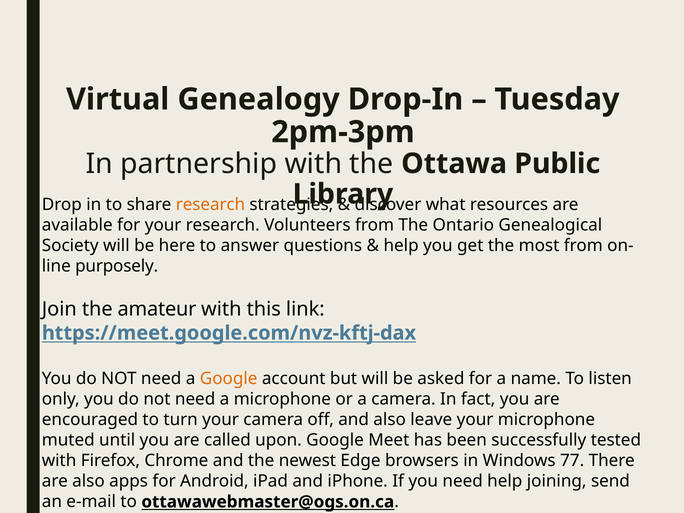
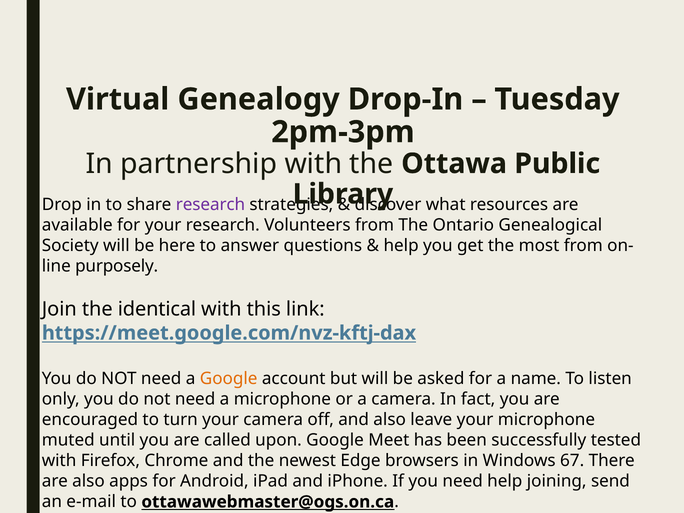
research colour: orange -> purple (210, 205)
amateur: amateur -> identical (157, 309)
77: 77 -> 67 (572, 461)
